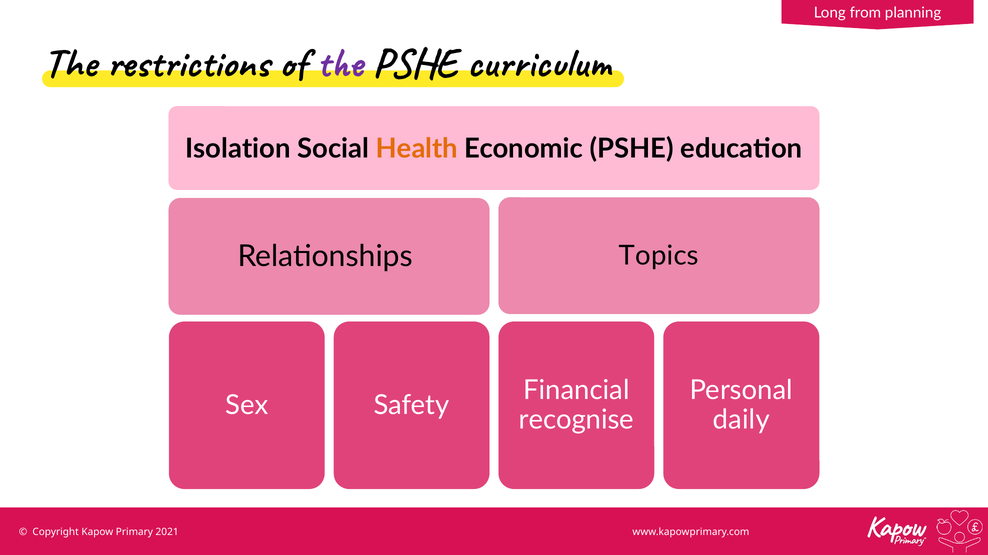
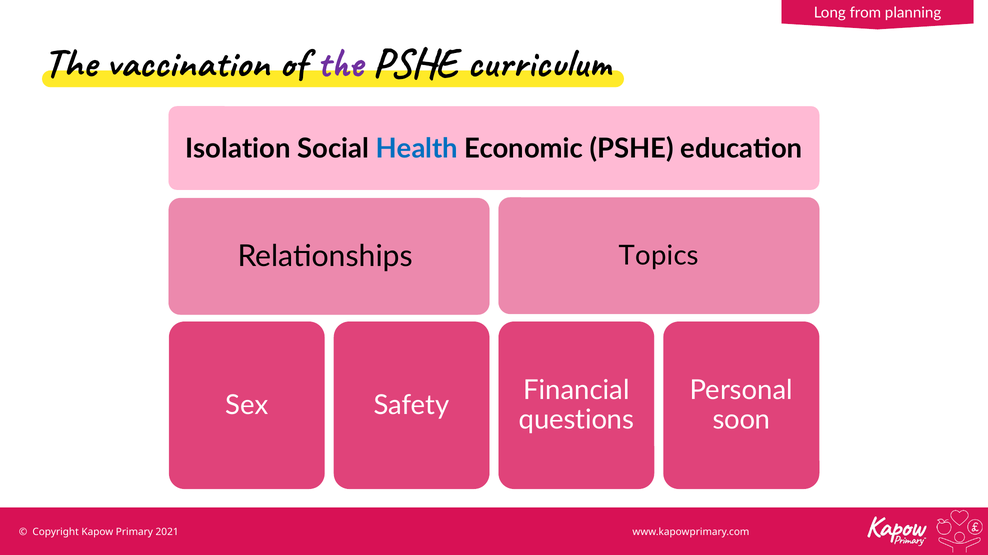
restrictions: restrictions -> vaccination (188, 63)
Health colour: orange -> blue (417, 149)
recognise: recognise -> questions (576, 420)
daily: daily -> soon (741, 420)
